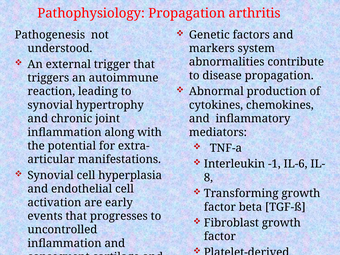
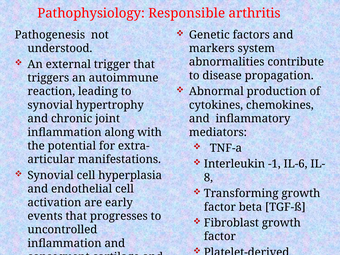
Pathophysiology Propagation: Propagation -> Responsible (187, 13)
